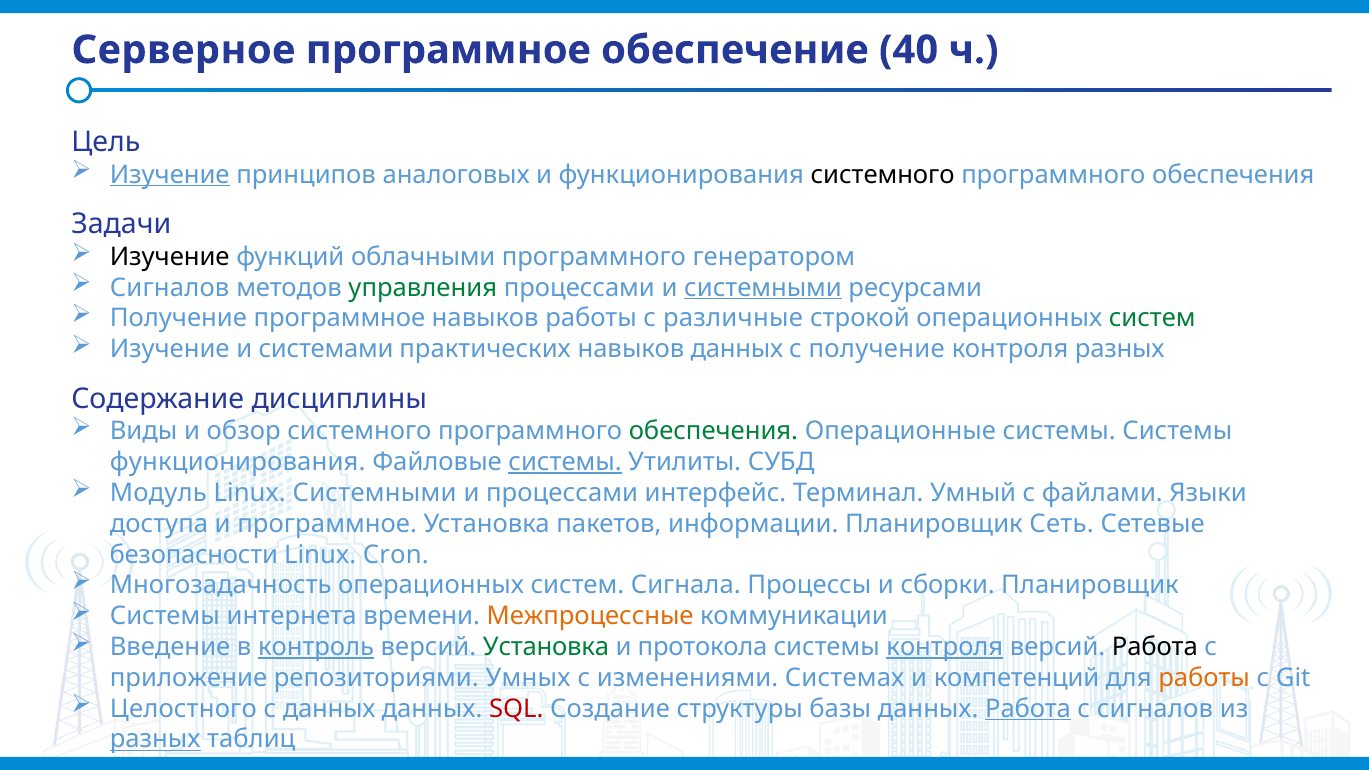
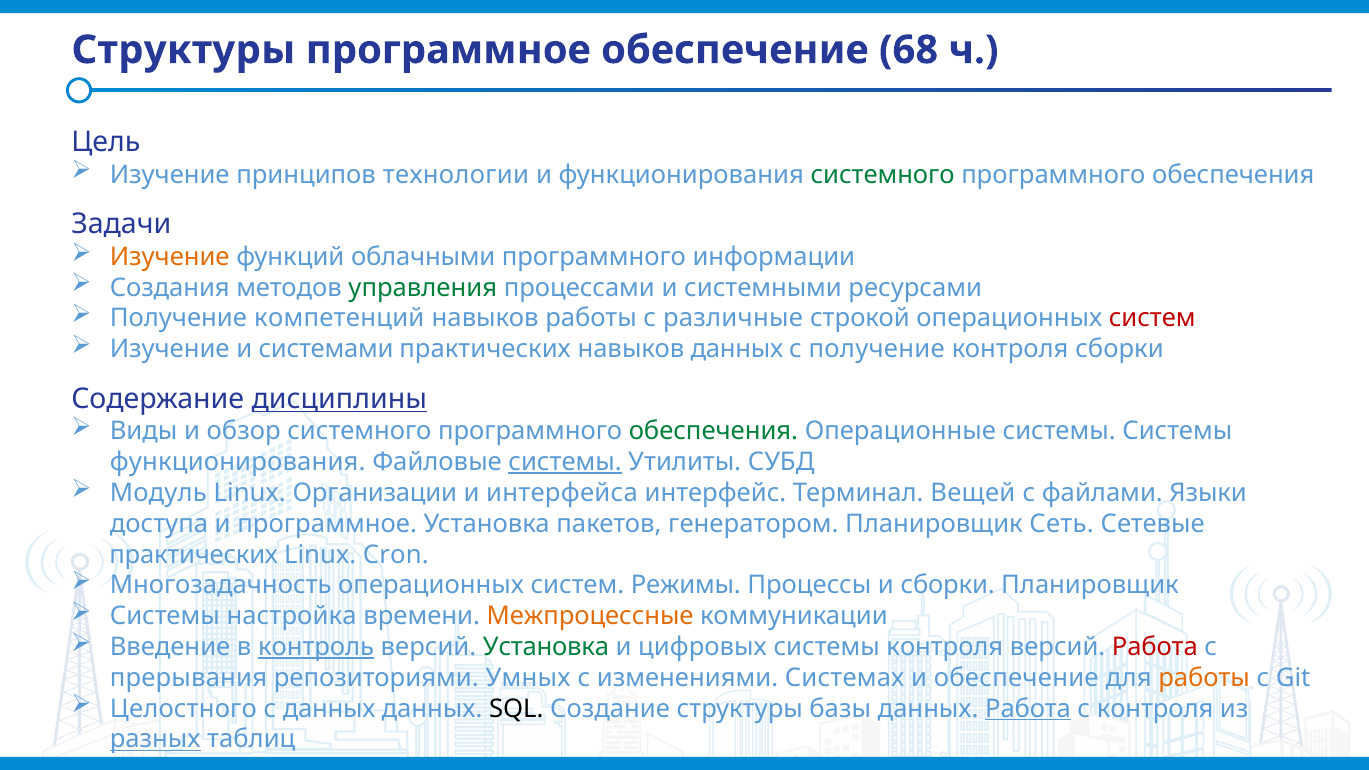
Серверное: Серверное -> Структуры (183, 50)
40: 40 -> 68 (909, 50)
Изучение underline: present -> none (170, 175)
аналоговых: аналоговых -> технологии (456, 175)
системного colour: black -> green (883, 175)
Изучение colour: black -> orange (170, 257)
генератором: генератором -> информации (774, 257)
Сигналов: Сигналов -> Создания (170, 288)
системными underline: present -> none (763, 288)
Получение программное: программное -> компетенций (339, 318)
систем colour: green -> red (1152, 318)
контроля разных: разных -> сборки (1120, 349)
дисциплины underline: none -> present (339, 399)
Linux Системными: Системными -> Организации (375, 493)
и процессами: процессами -> интерфейса (562, 493)
Умный: Умный -> Вещей (973, 493)
информации: информации -> генератором (753, 524)
безопасности: безопасности -> практических (194, 555)
Сигнала: Сигнала -> Режимы (686, 585)
интернета: интернета -> настройка (292, 616)
протокола: протокола -> цифровых (702, 647)
контроля underline: present -> none (945, 647)
Работа colour: black -> red (1155, 647)
приложение: приложение -> прерывания (188, 678)
и компетенций: компетенций -> обеспечение (1016, 678)
SQL colour: red -> black (516, 709)
с сигналов: сигналов -> контроля (1155, 709)
